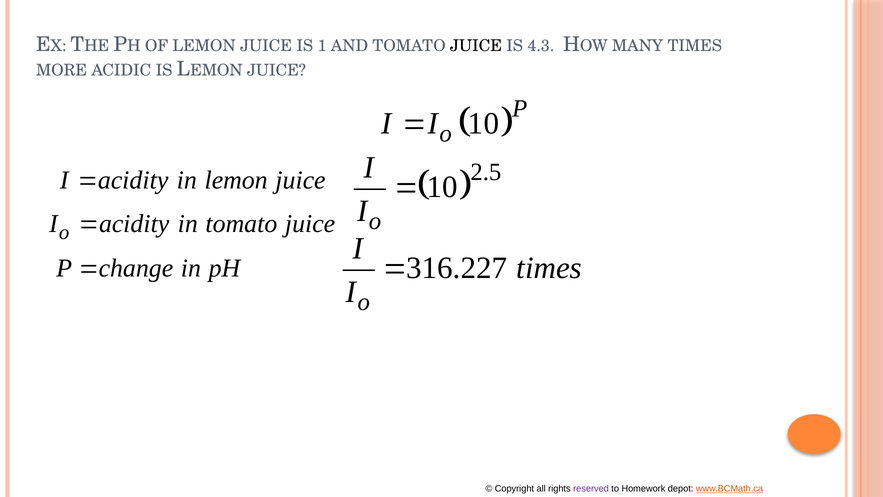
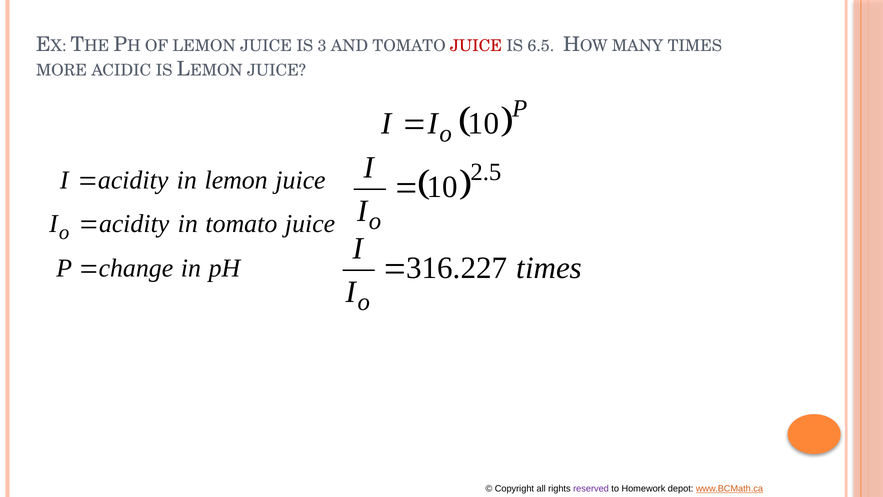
1: 1 -> 3 (322, 46)
JUICE colour: black -> red (476, 46)
4.3: 4.3 -> 6.5 (541, 46)
